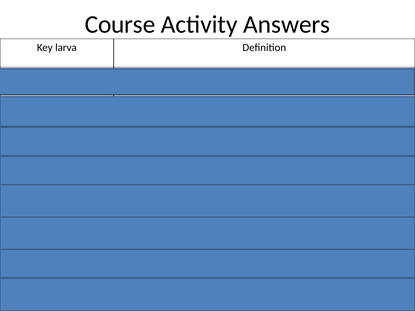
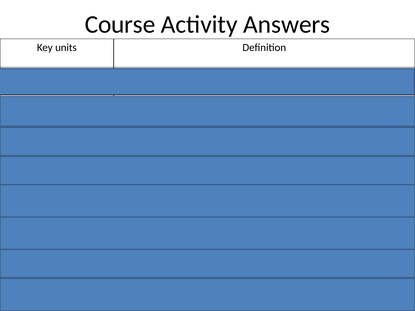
larva: larva -> units (66, 48)
